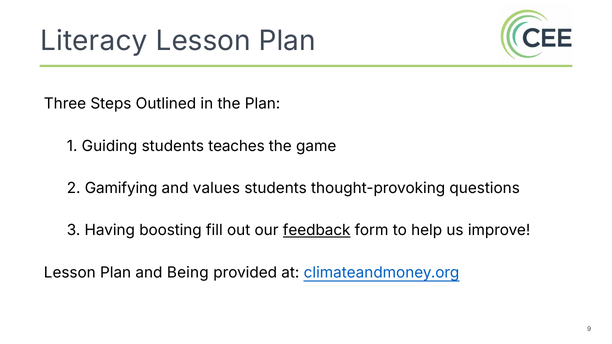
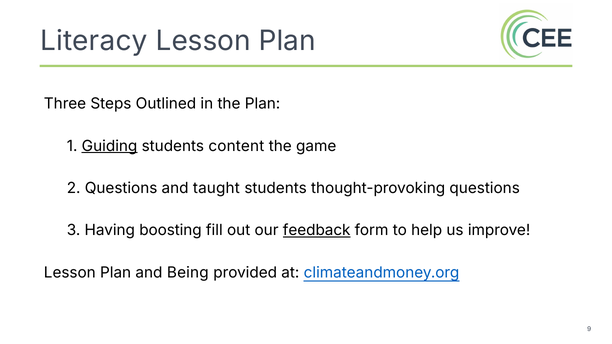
Guiding underline: none -> present (110, 146)
teaches: teaches -> content (236, 146)
2 Gamifying: Gamifying -> Questions (121, 188)
values: values -> taught (216, 188)
